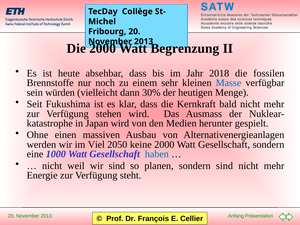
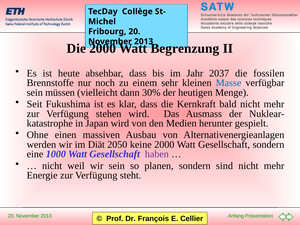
2018: 2018 -> 2037 (219, 73)
würden: würden -> müssen (60, 93)
Viel: Viel -> Diät (96, 145)
haben colour: blue -> purple (157, 154)
wir sind: sind -> sein (117, 166)
